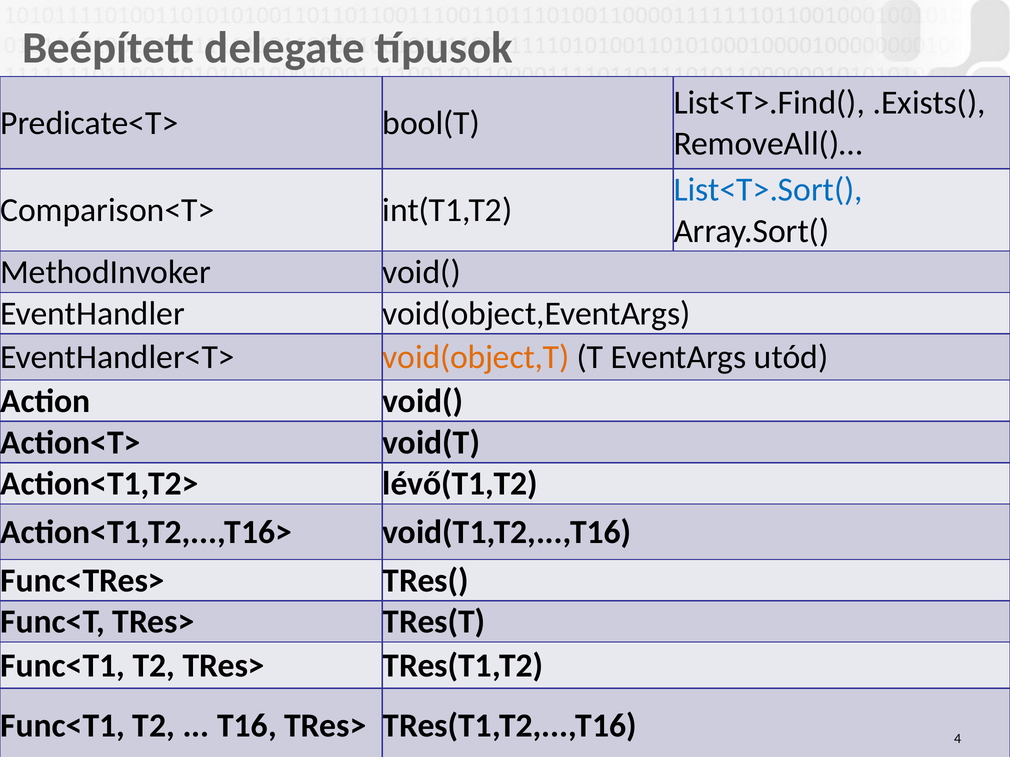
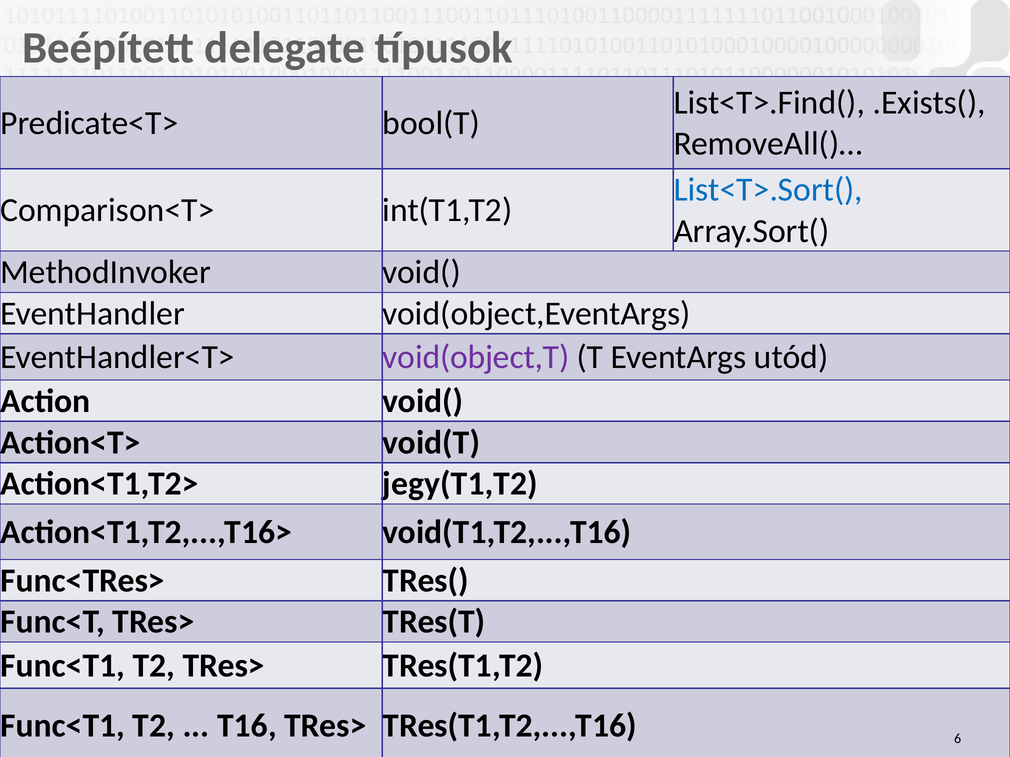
void(object,T colour: orange -> purple (476, 358)
lévő(T1,T2: lévő(T1,T2 -> jegy(T1,T2 (460, 484)
4: 4 -> 6 (958, 739)
